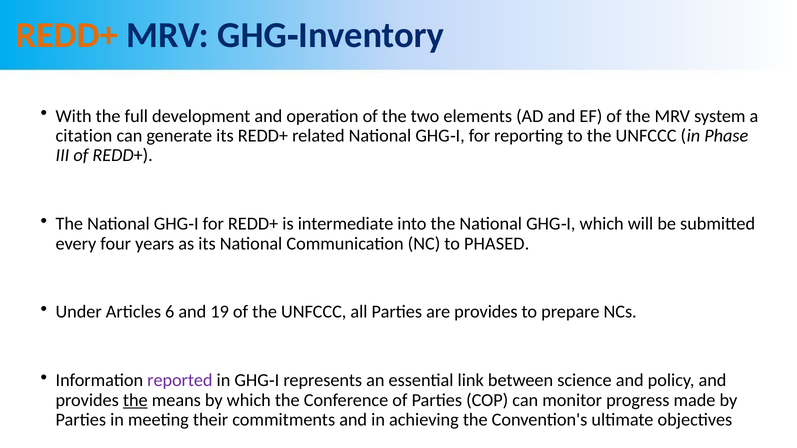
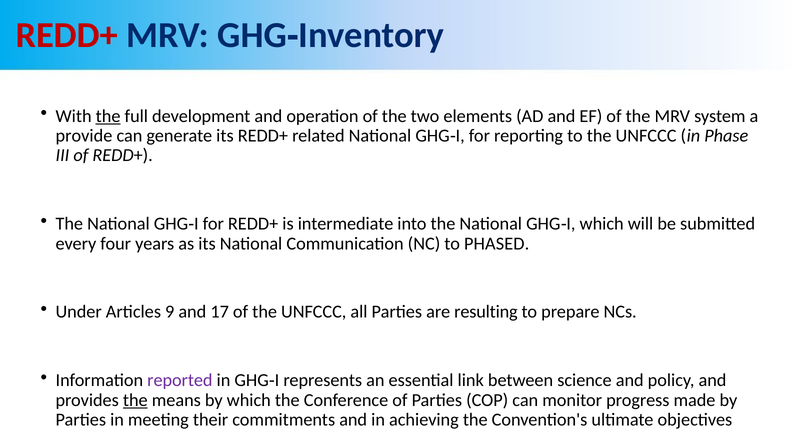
REDD+ colour: orange -> red (67, 35)
the underline: none -> present (108, 116)
citation: citation -> provide (84, 136)
6: 6 -> 9 (170, 312)
19: 19 -> 17 (220, 312)
are provides: provides -> resulting (486, 312)
